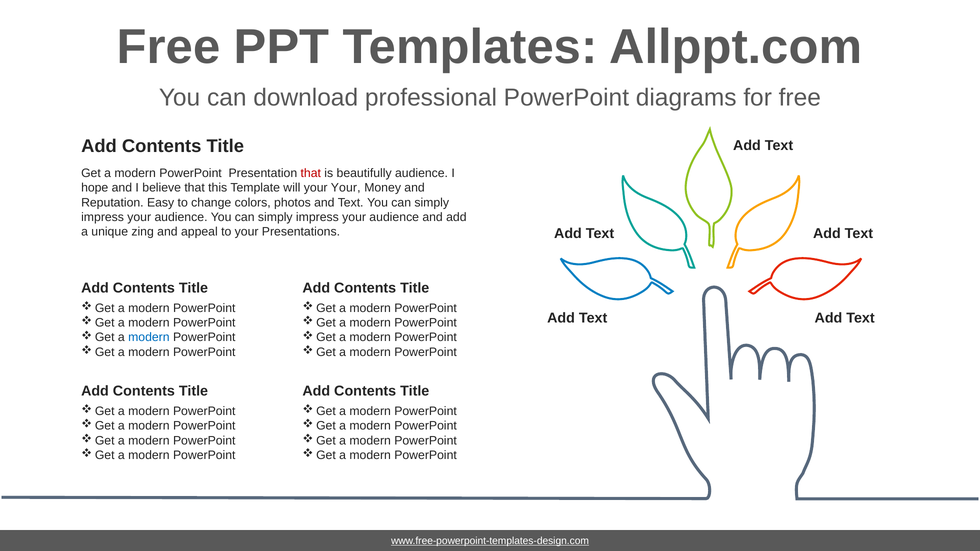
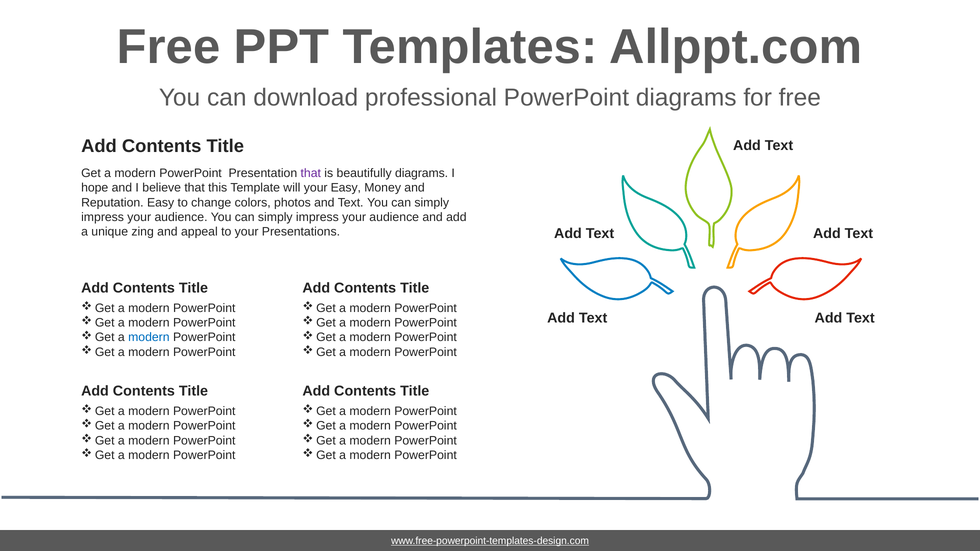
that colour: red -> purple (311, 173)
beautifully audience: audience -> diagrams (422, 173)
your Your: Your -> Easy (346, 188)
